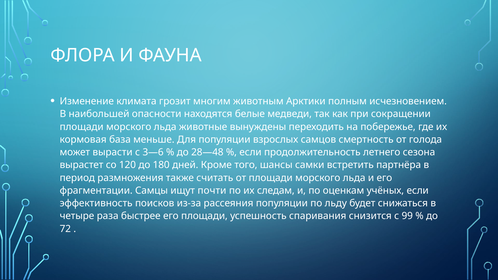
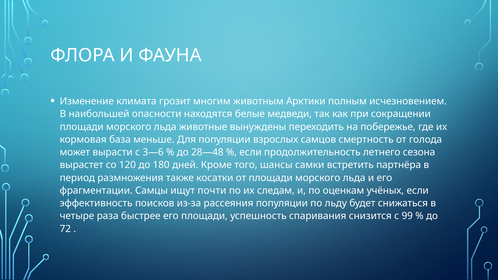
считать: считать -> косатки (215, 178)
